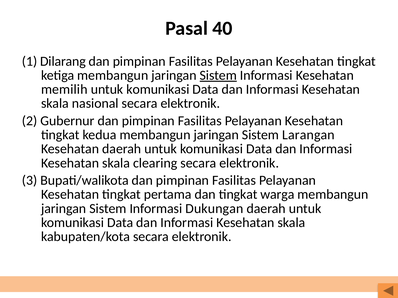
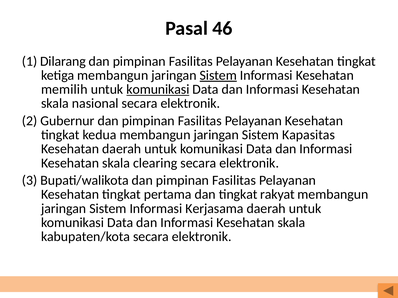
40: 40 -> 46 (222, 28)
komunikasi underline: none -> present (158, 90)
Larangan: Larangan -> Kapasitas (309, 135)
warga: warga -> rakyat (277, 195)
Dukungan: Dukungan -> Kerjasama (214, 209)
